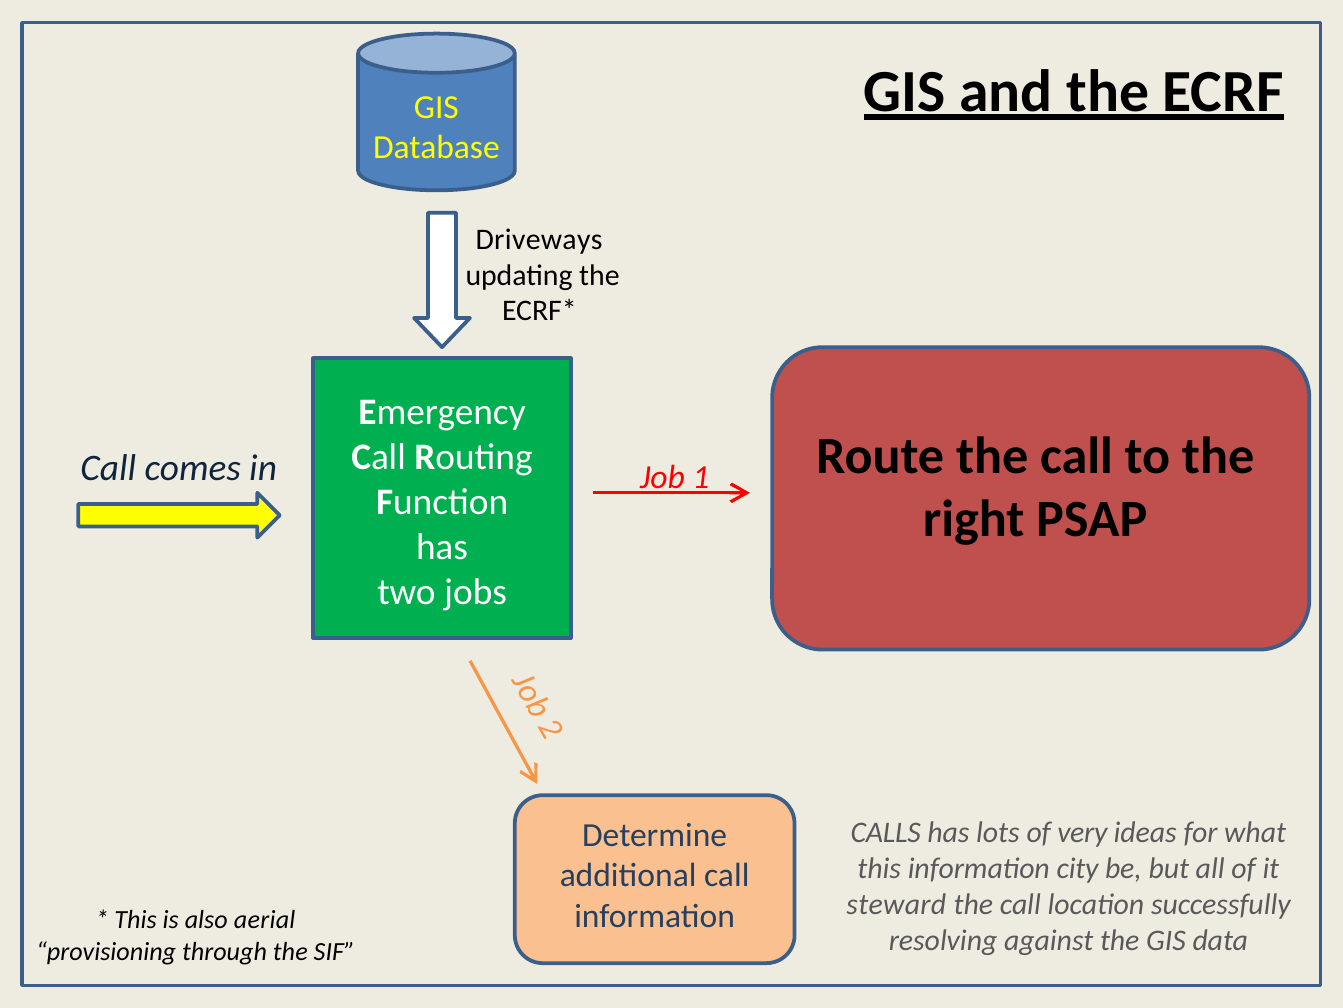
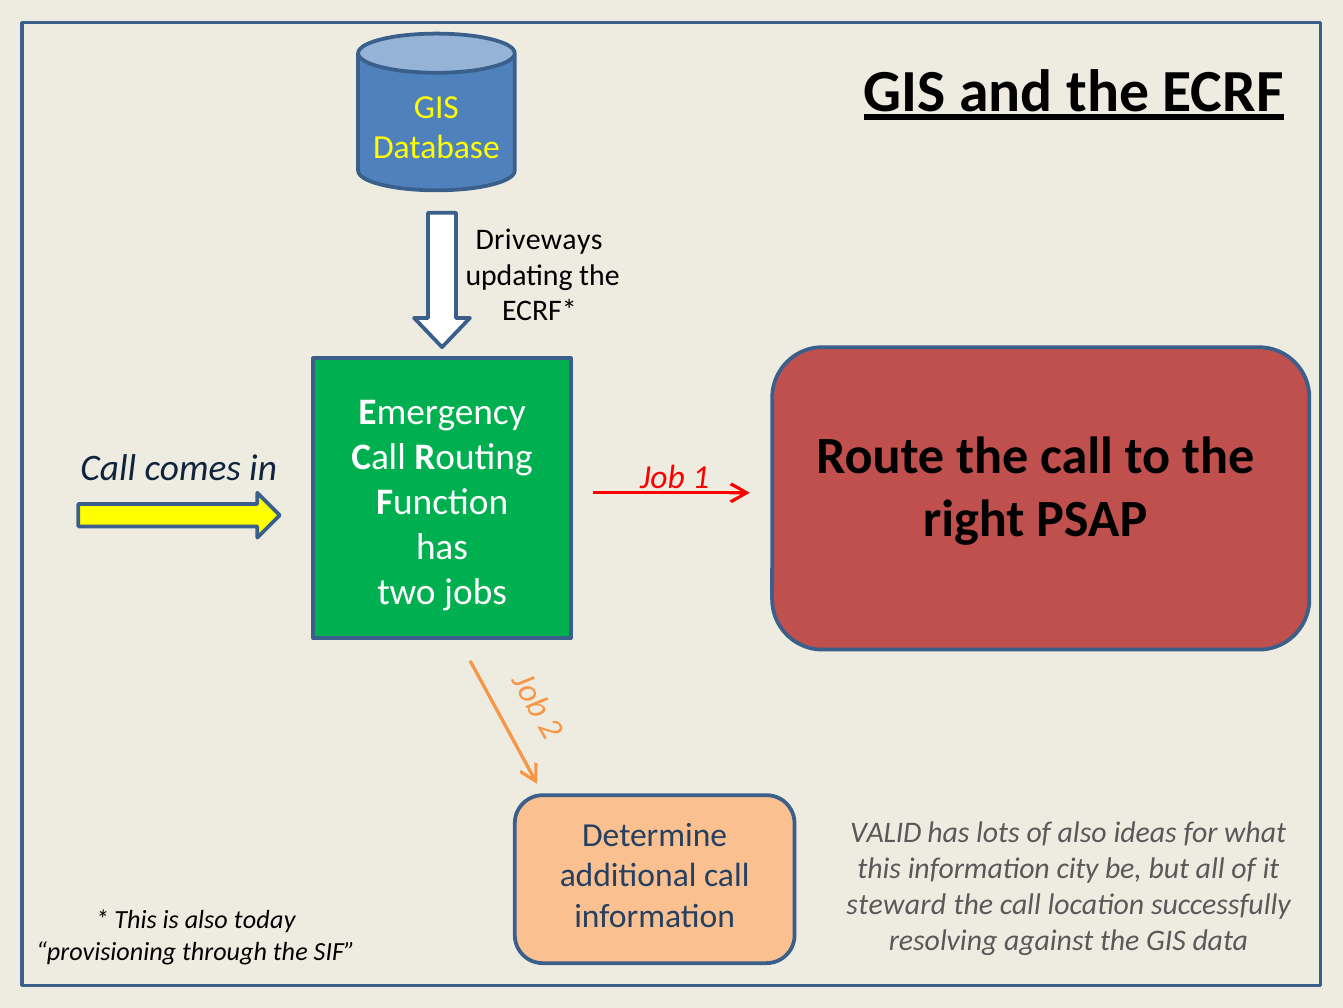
CALLS: CALLS -> VALID (886, 832)
of very: very -> also (1082, 832)
aerial: aerial -> today (265, 919)
